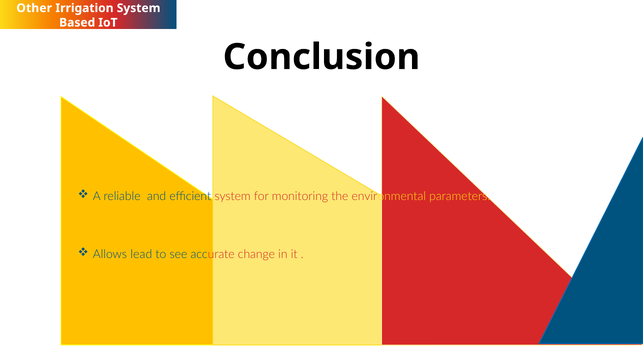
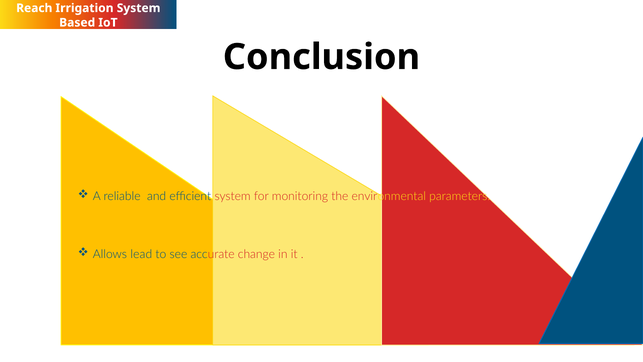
Other: Other -> Reach (34, 8)
